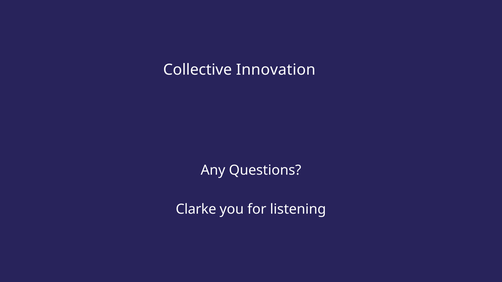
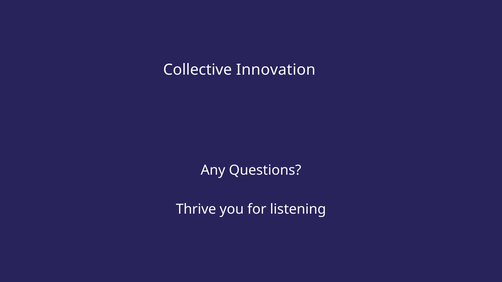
Clarke: Clarke -> Thrive (196, 210)
